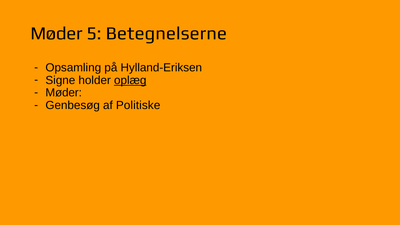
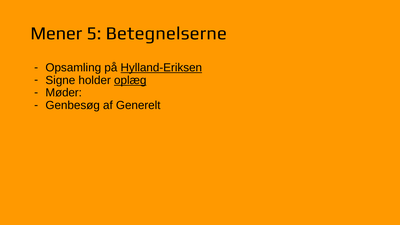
Møder: Møder -> Mener (56, 34)
Hylland-Eriksen underline: none -> present (161, 68)
Politiske: Politiske -> Generelt (138, 105)
